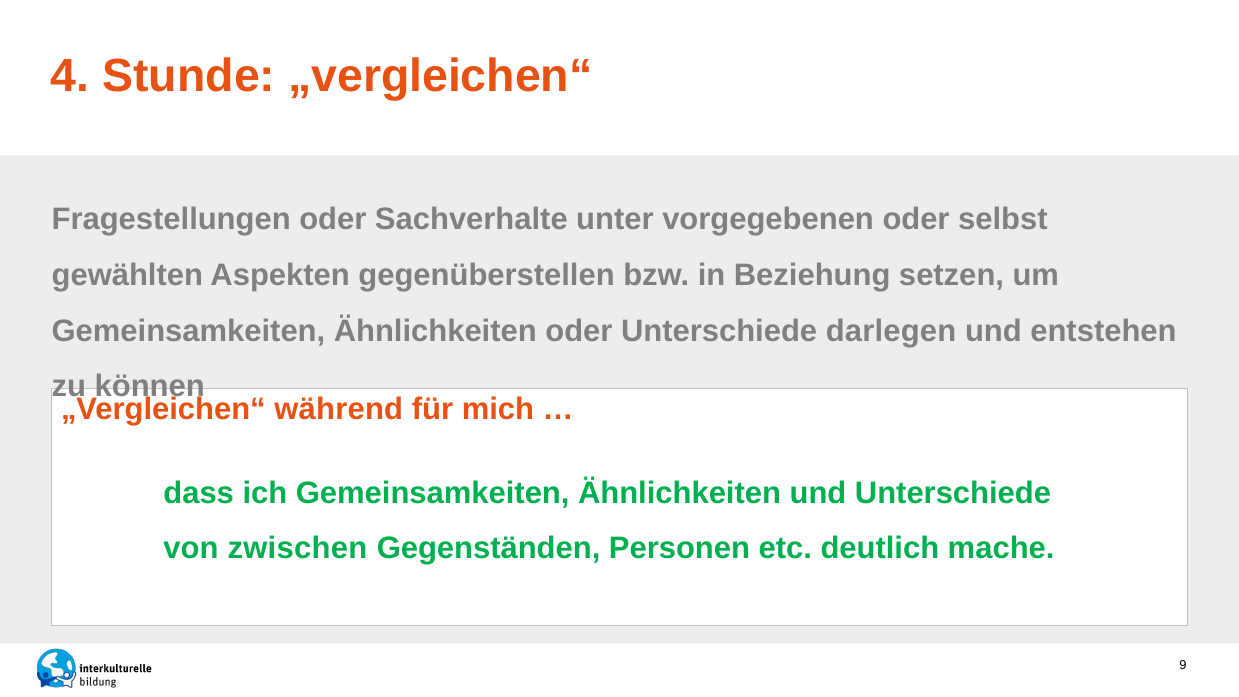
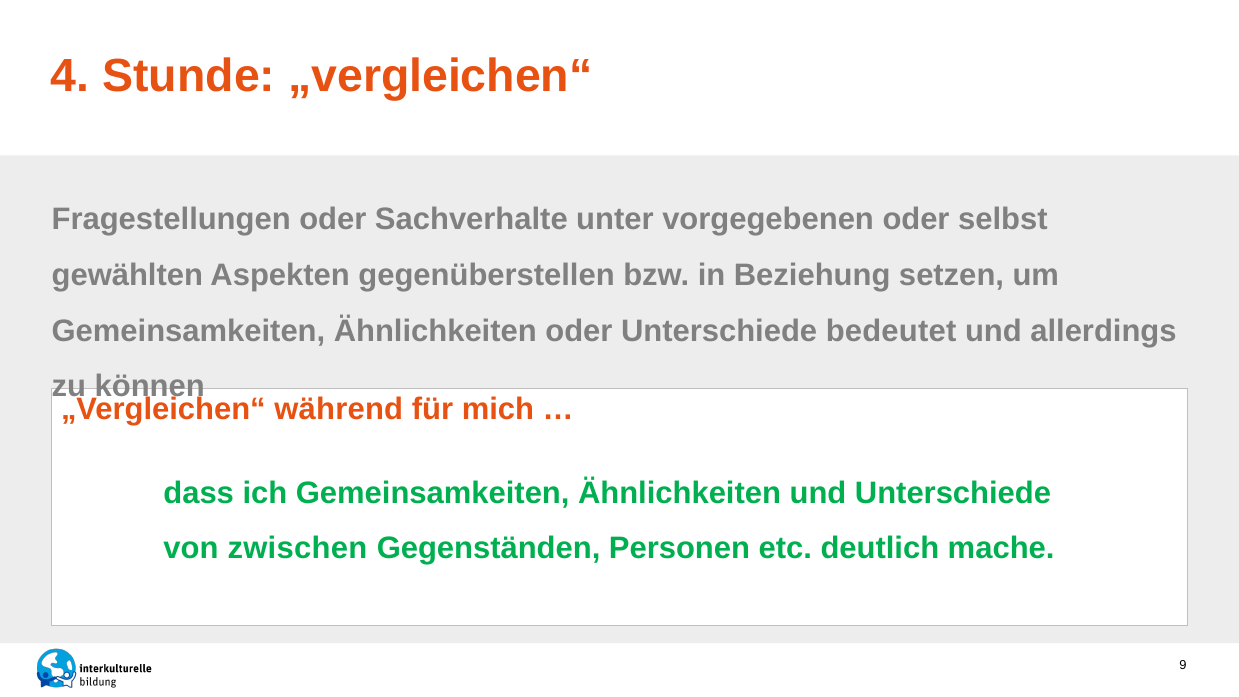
darlegen: darlegen -> bedeutet (891, 331)
entstehen: entstehen -> allerdings (1103, 331)
